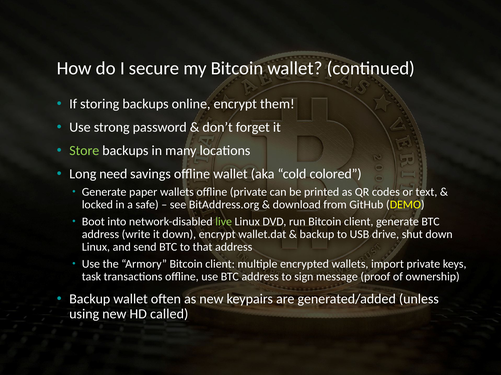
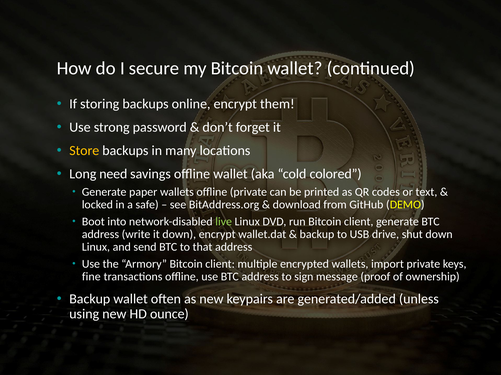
Store colour: light green -> yellow (84, 151)
task: task -> fine (91, 277)
called: called -> ounce (169, 315)
